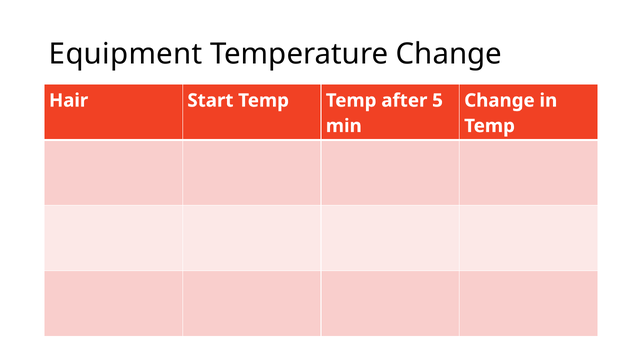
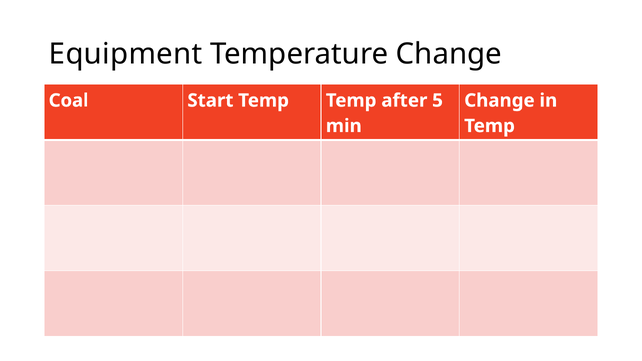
Hair: Hair -> Coal (69, 101)
